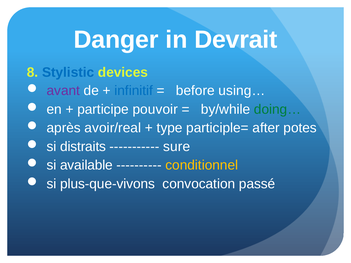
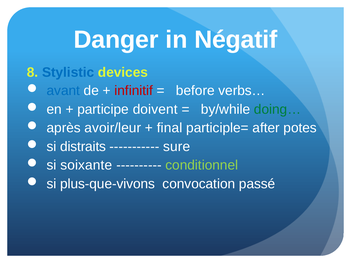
Devrait: Devrait -> Négatif (236, 40)
avant colour: purple -> blue (63, 91)
infinitif colour: blue -> red (134, 91)
using…: using… -> verbs… (242, 91)
pouvoir: pouvoir -> doivent (155, 109)
avoir/real: avoir/real -> avoir/leur (113, 128)
type: type -> final (170, 128)
available: available -> soixante (86, 165)
conditionnel colour: yellow -> light green (202, 165)
